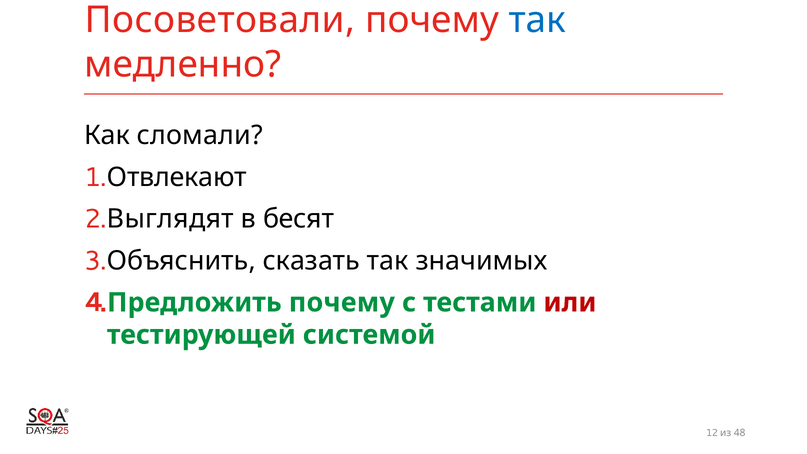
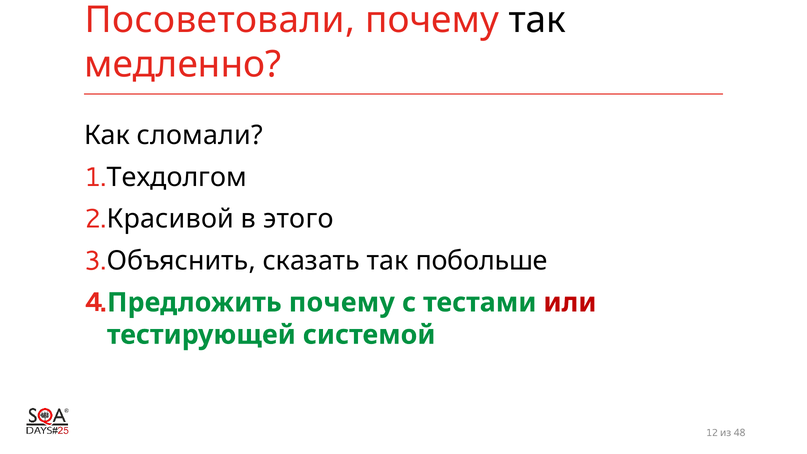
так colour: blue -> black (537, 20)
Отвлекают: Отвлекают -> Техдолгом (177, 177)
Выглядят: Выглядят -> Красивой (170, 219)
бесят: бесят -> этого (298, 219)
значимых: значимых -> побольше (482, 261)
